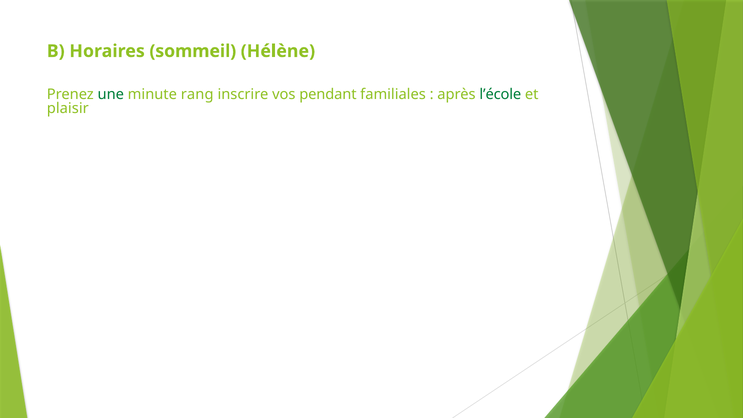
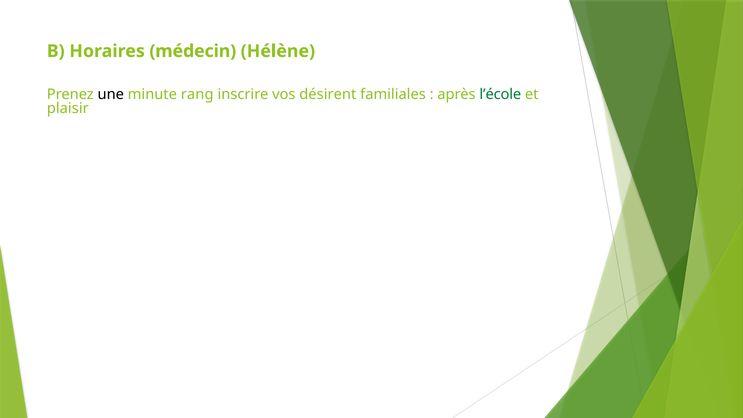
sommeil: sommeil -> médecin (193, 51)
une colour: green -> black (111, 94)
pendant: pendant -> désirent (328, 94)
